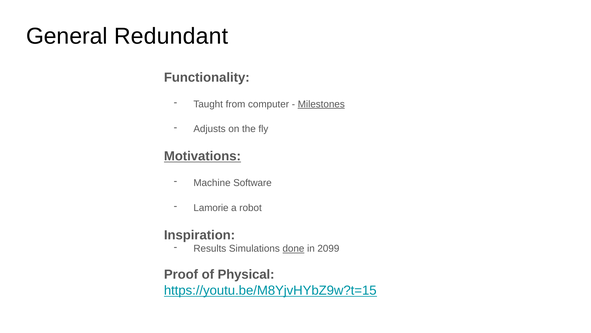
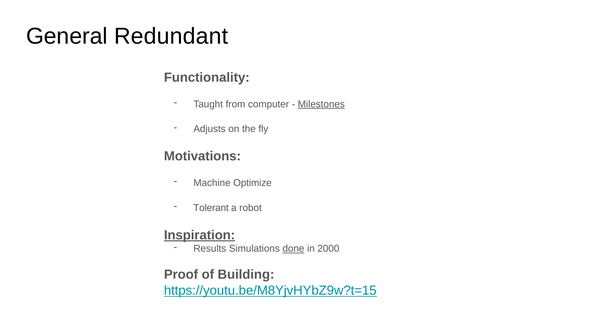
Motivations underline: present -> none (202, 156)
Software: Software -> Optimize (252, 183)
Lamorie: Lamorie -> Tolerant (211, 208)
Inspiration underline: none -> present (200, 235)
2099: 2099 -> 2000 (328, 248)
Physical: Physical -> Building (246, 274)
